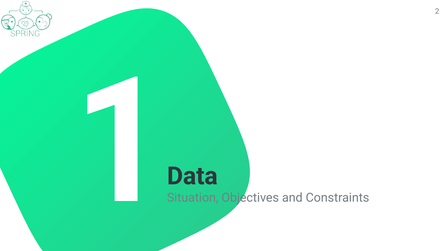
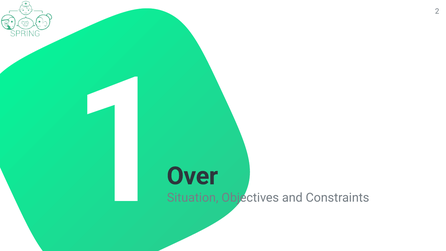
Data: Data -> Over (192, 176)
